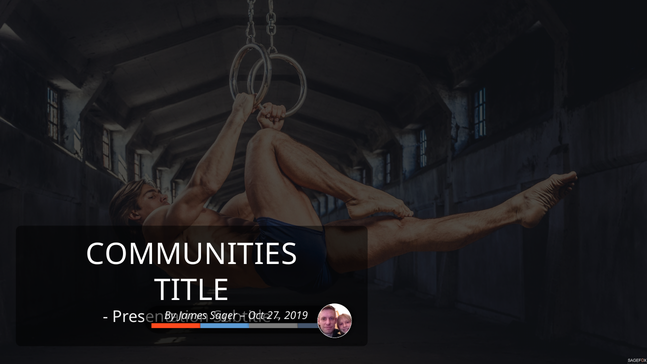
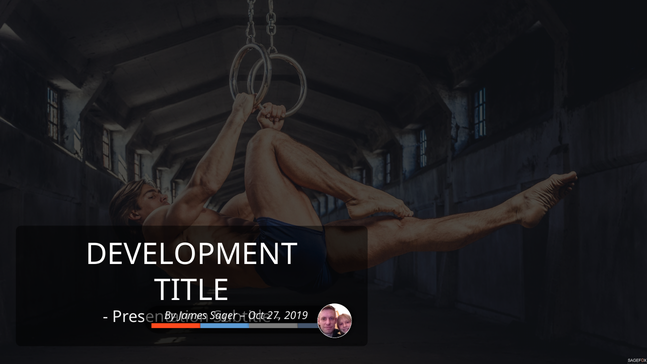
COMMUNITIES: COMMUNITIES -> DEVELOPMENT (192, 255)
